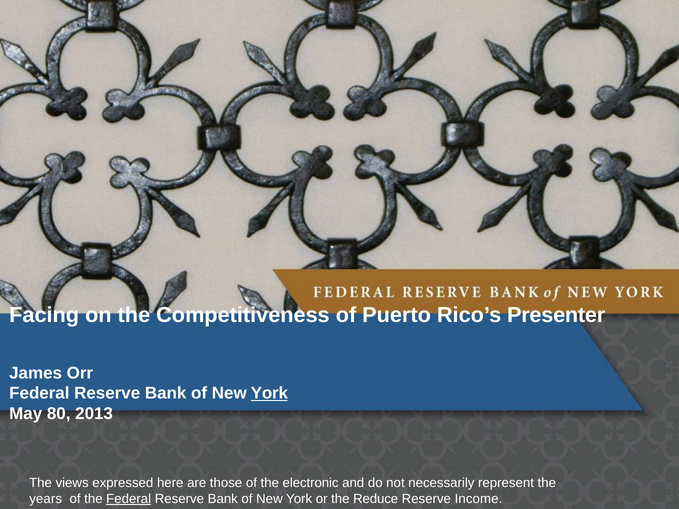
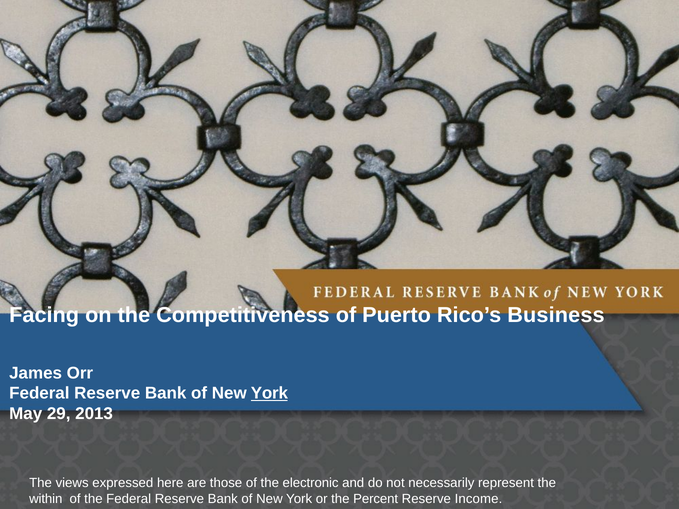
Presenter: Presenter -> Business (556, 315)
80: 80 -> 29 (59, 414)
years: years -> within (46, 499)
Federal underline: present -> none (129, 499)
Reduce: Reduce -> Percent (376, 499)
